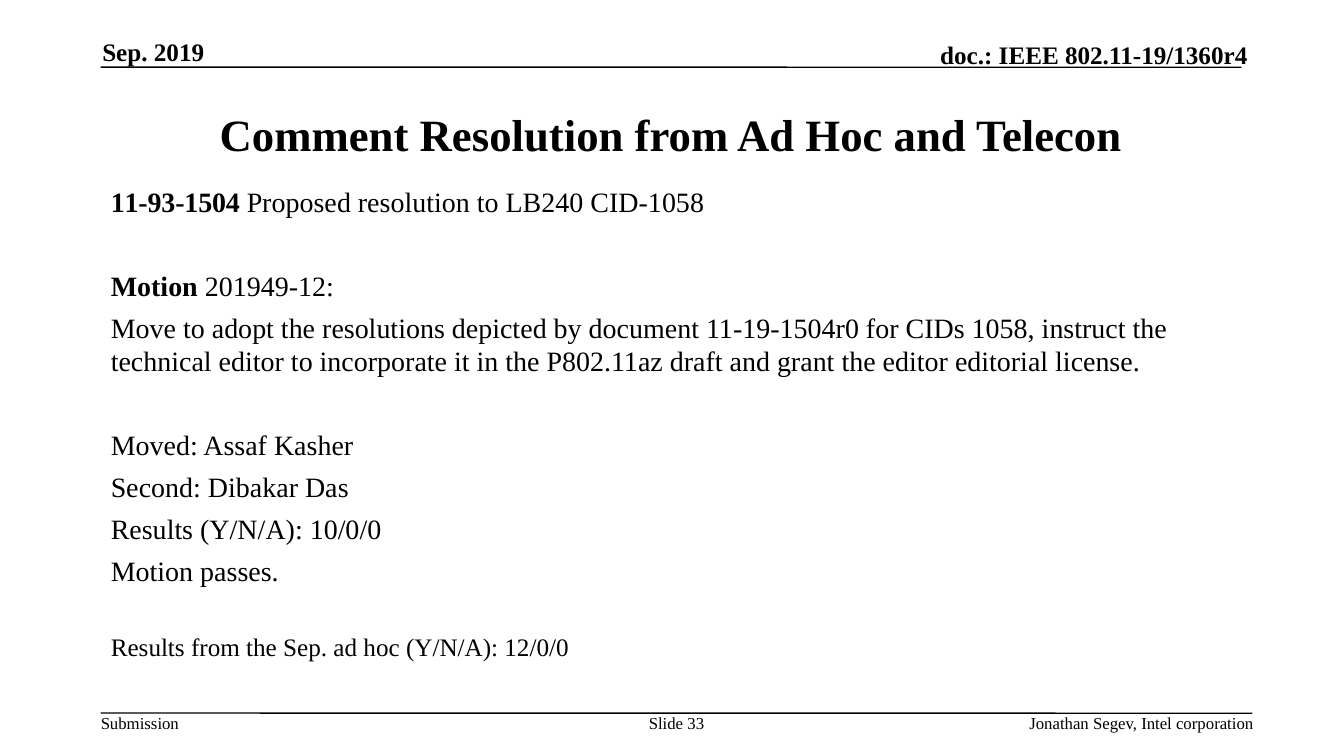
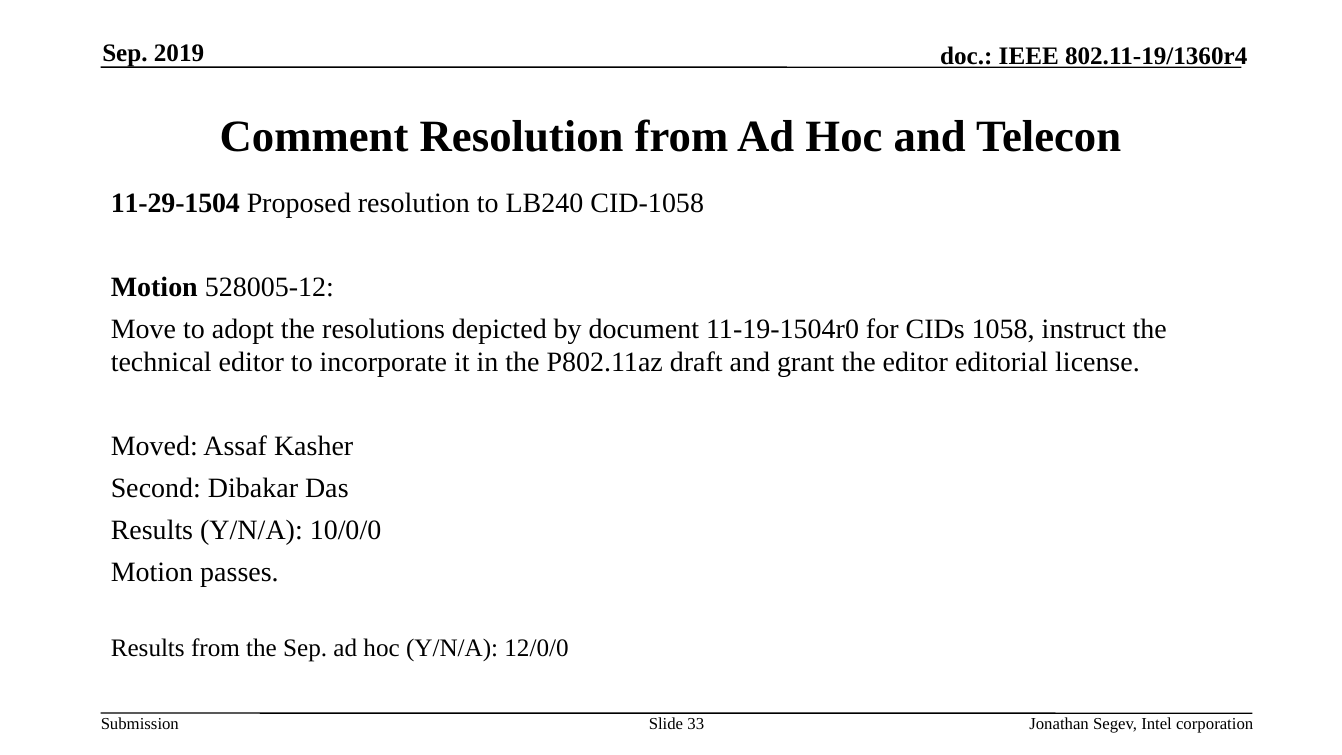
11-93-1504: 11-93-1504 -> 11-29-1504 (175, 203)
201949-12: 201949-12 -> 528005-12 (269, 287)
